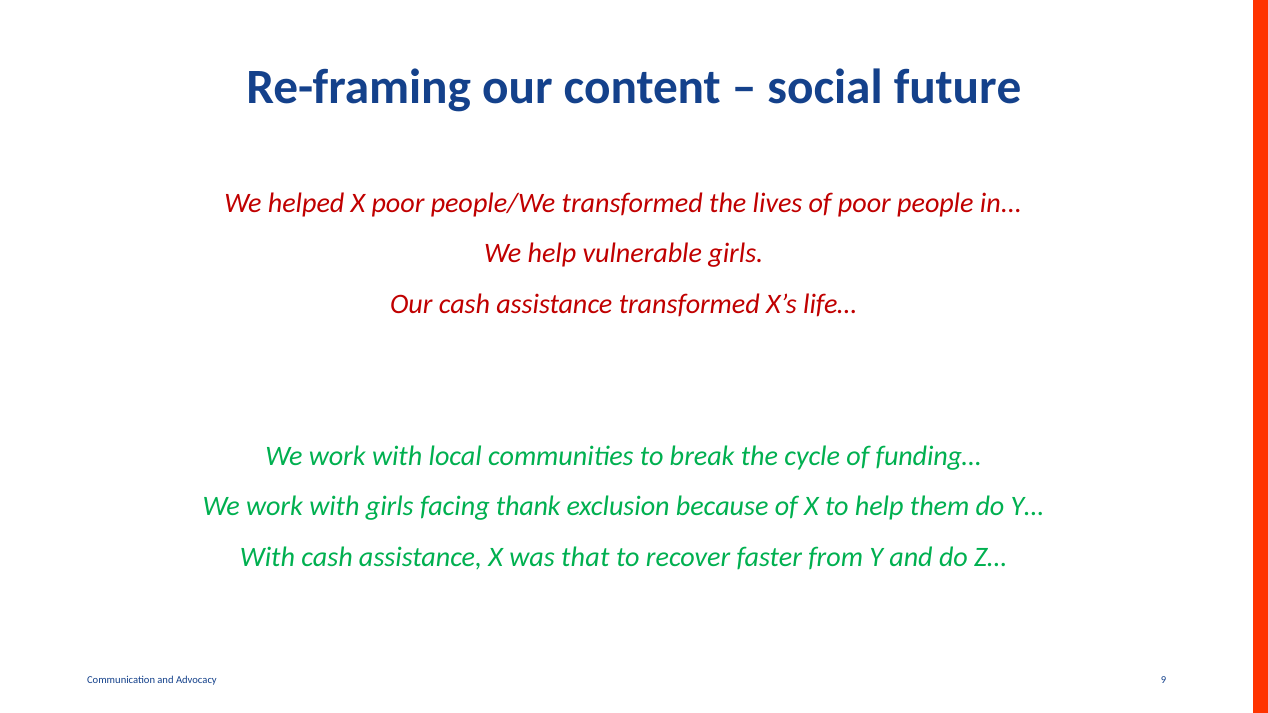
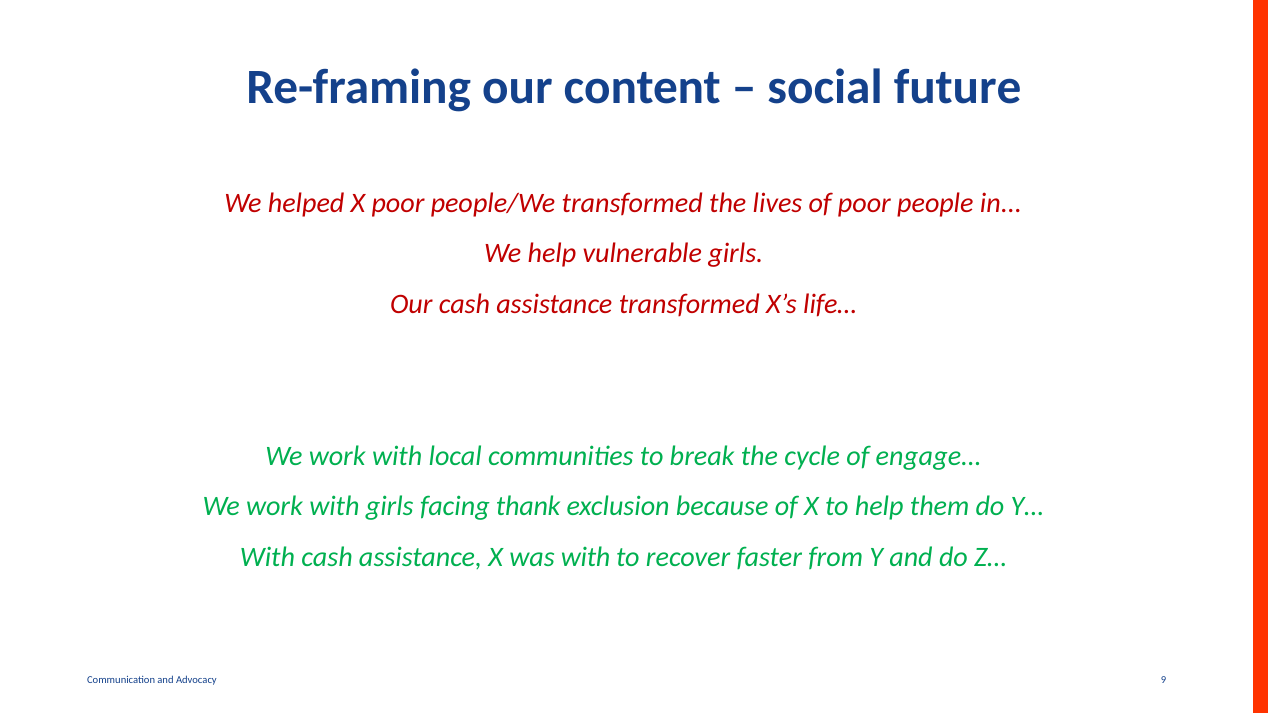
funding…: funding… -> engage… (928, 456)
was that: that -> with (586, 558)
